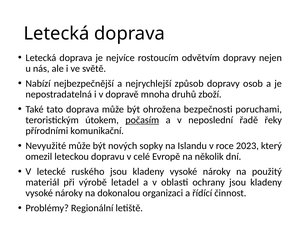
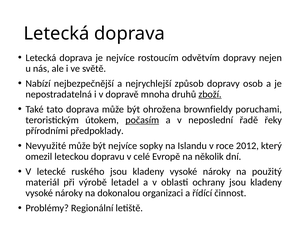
zboží underline: none -> present (210, 94)
bezpečnosti: bezpečnosti -> brownfieldy (208, 109)
komunikační: komunikační -> předpoklady (97, 131)
být nových: nových -> nejvíce (123, 146)
2023: 2023 -> 2012 (247, 146)
